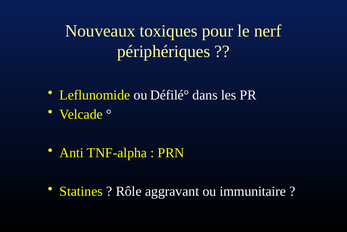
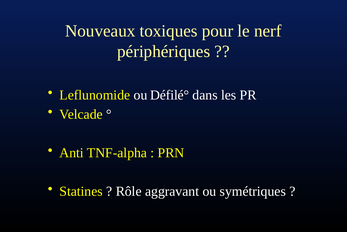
immunitaire: immunitaire -> symétriques (253, 191)
